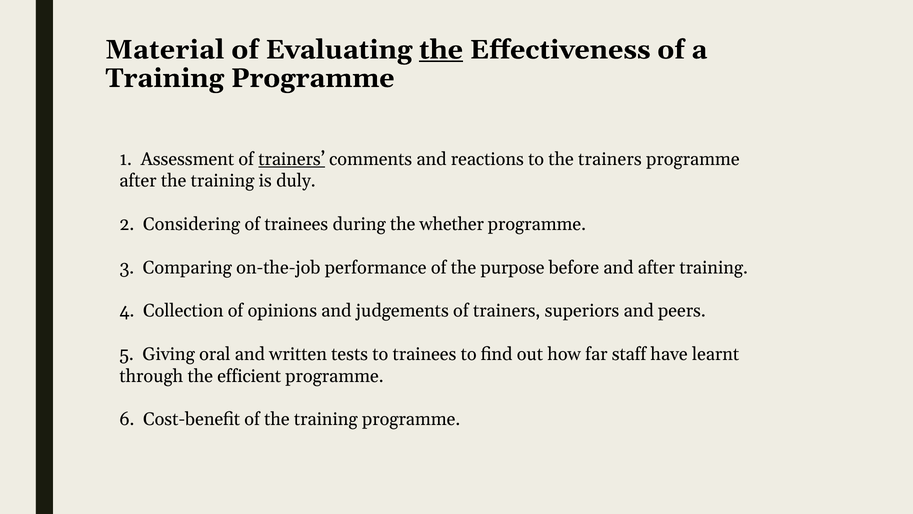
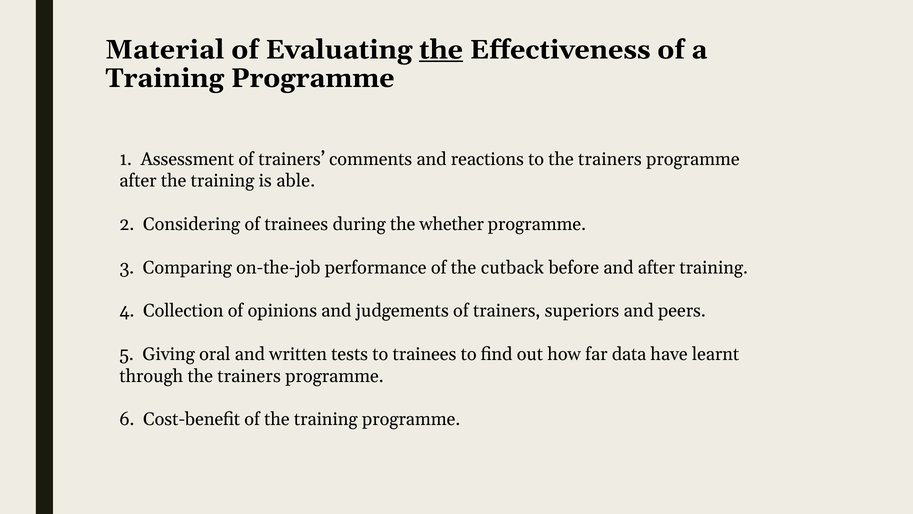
trainers underline: present -> none (292, 159)
duly: duly -> able (296, 181)
purpose: purpose -> cutback (512, 267)
staff: staff -> data (629, 354)
through the efficient: efficient -> trainers (249, 376)
